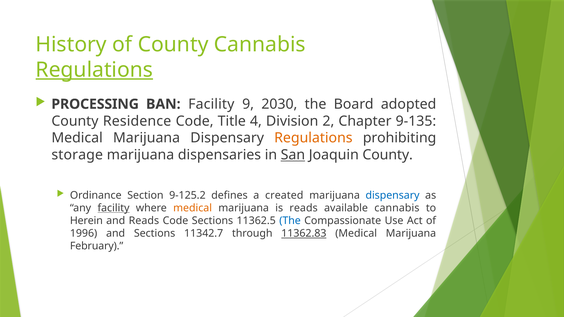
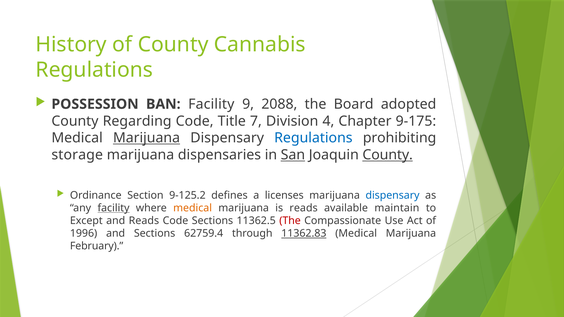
Regulations underline: present -> none (94, 70)
PROCESSING: PROCESSING -> POSSESSION (95, 104)
2030: 2030 -> 2088 (279, 104)
Residence: Residence -> Regarding (137, 121)
4: 4 -> 7 (256, 121)
2: 2 -> 4 (328, 121)
9-135: 9-135 -> 9-175 (416, 121)
Marijuana underline: none -> present (147, 138)
Regulations colour: orange -> blue (313, 138)
County underline: none -> present (388, 155)
created: created -> licenses (284, 195)
available cannabis: cannabis -> maintain (397, 208)
Herein: Herein -> Except (86, 221)
The colour: blue -> red (290, 221)
11342.7: 11342.7 -> 62759.4 (204, 233)
